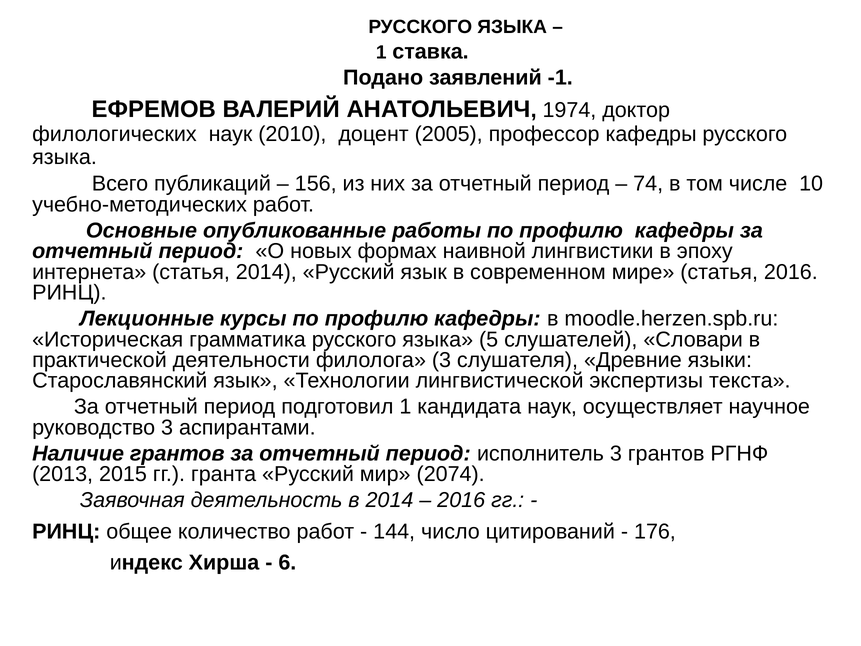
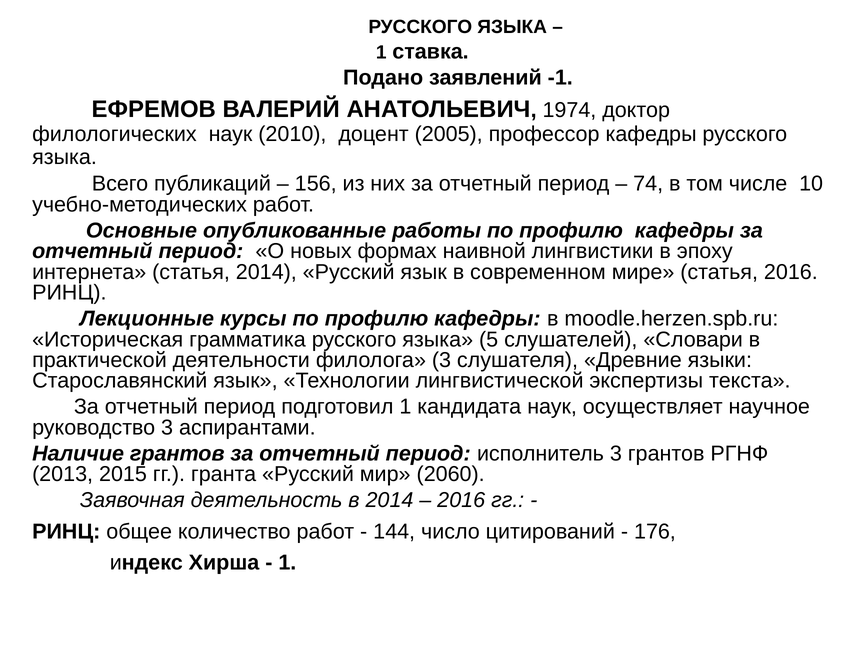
2074: 2074 -> 2060 (451, 474)
6: 6 -> 1 (287, 562)
